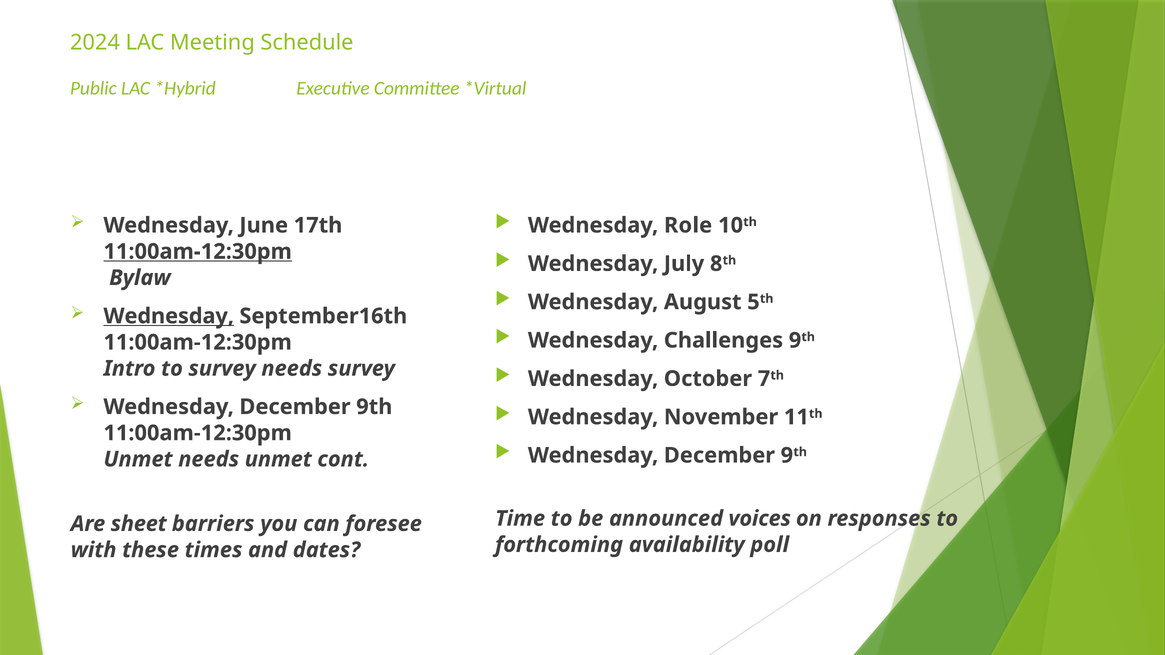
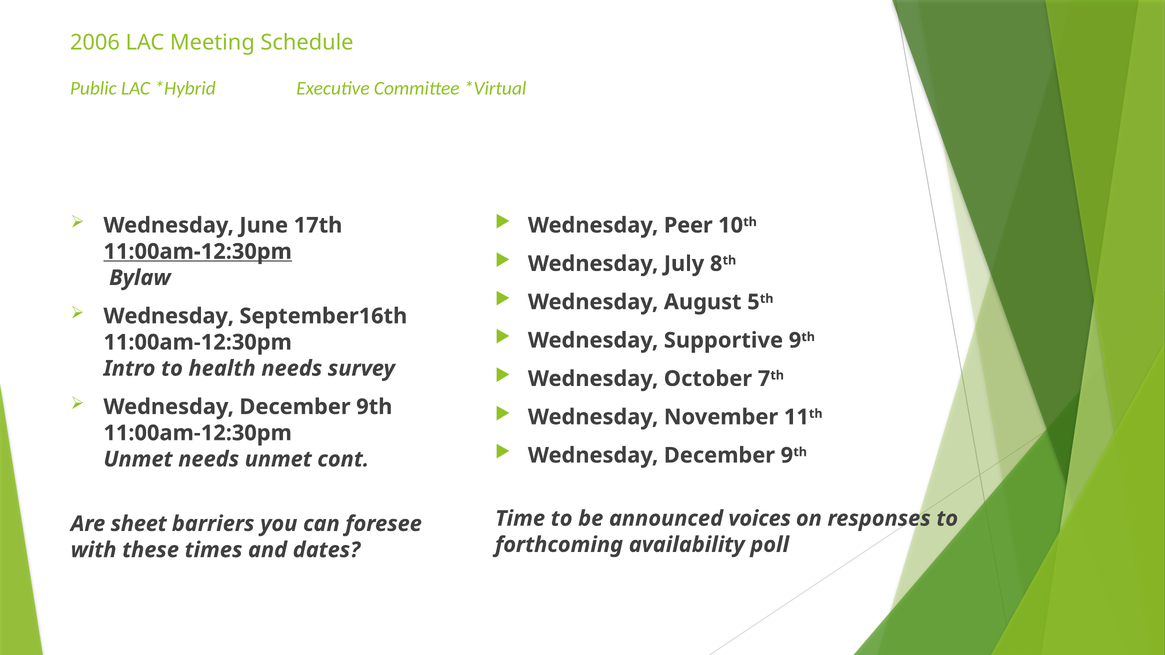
2024: 2024 -> 2006 (95, 43)
Role: Role -> Peer (688, 225)
Wednesday underline: present -> none (169, 316)
Challenges: Challenges -> Supportive (723, 341)
to survey: survey -> health (222, 369)
